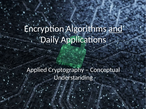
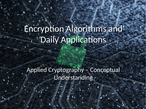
and underline: present -> none (116, 29)
